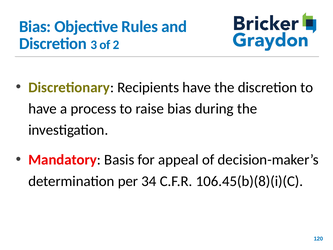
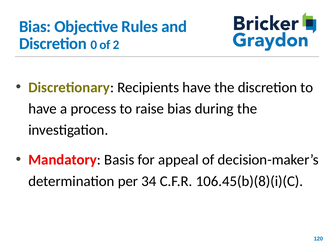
3: 3 -> 0 (94, 45)
